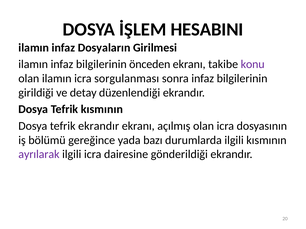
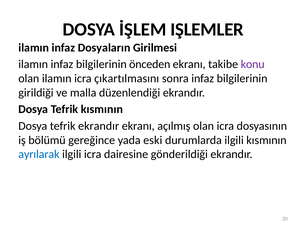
HESABINI: HESABINI -> IŞLEMLER (207, 30)
sorgulanması: sorgulanması -> çıkartılmasını (127, 79)
detay: detay -> malla (83, 93)
bazı: bazı -> eski (153, 140)
ayrılarak colour: purple -> blue (39, 155)
